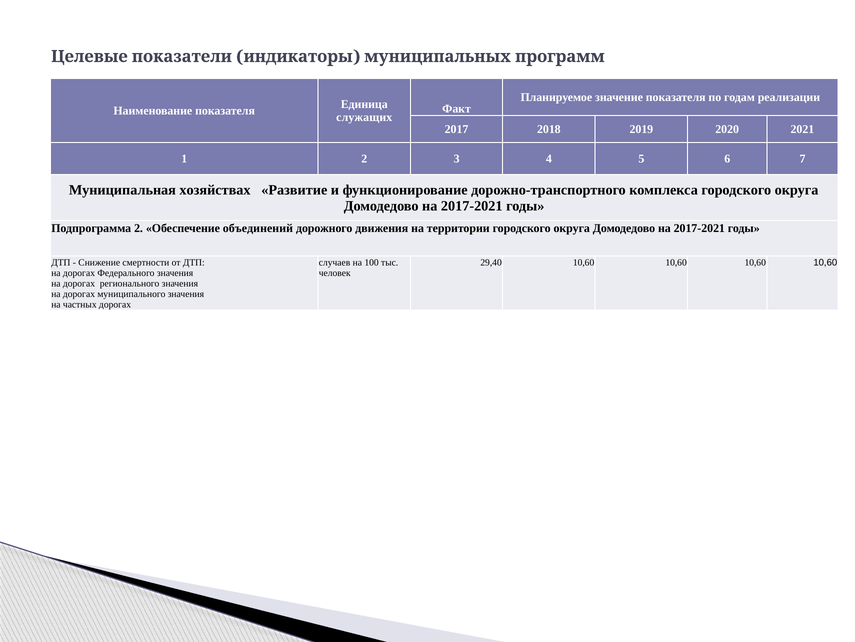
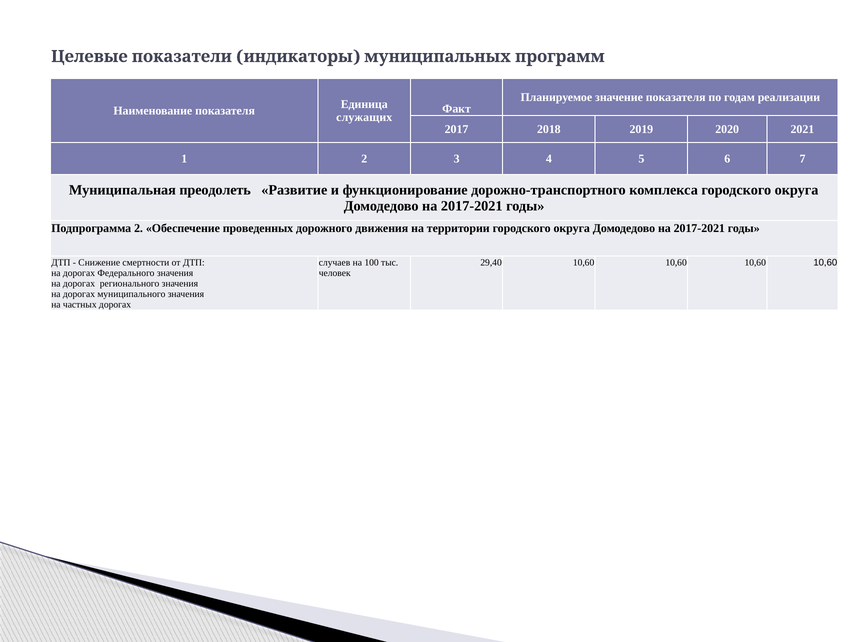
хозяйствах: хозяйствах -> преодолеть (215, 190)
объединений: объединений -> проведенных (258, 228)
